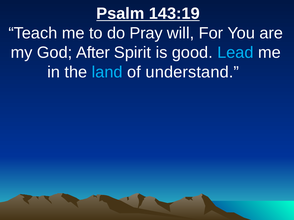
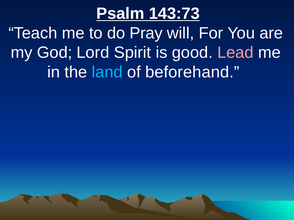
143:19: 143:19 -> 143:73 (174, 14)
After: After -> Lord (93, 53)
Lead colour: light blue -> pink (235, 53)
understand: understand -> beforehand (192, 72)
